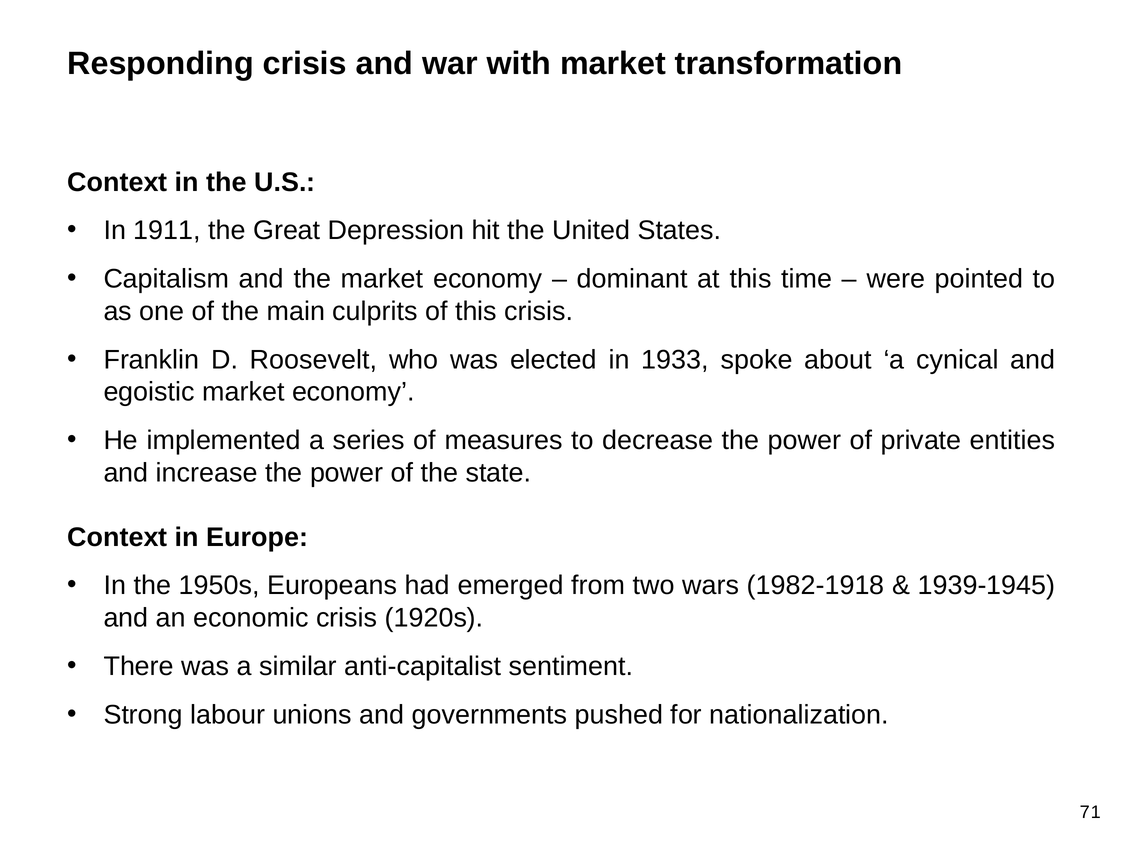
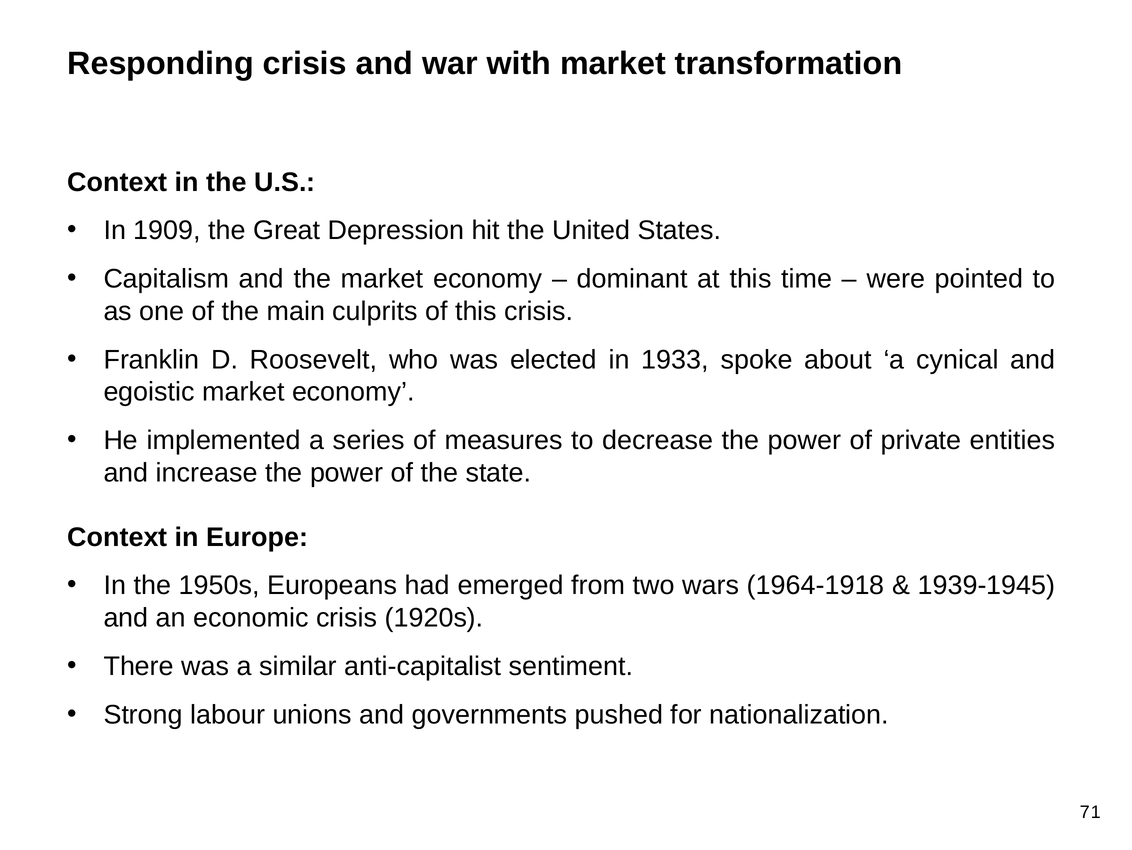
1911: 1911 -> 1909 (167, 231)
1982-1918: 1982-1918 -> 1964-1918 (816, 586)
